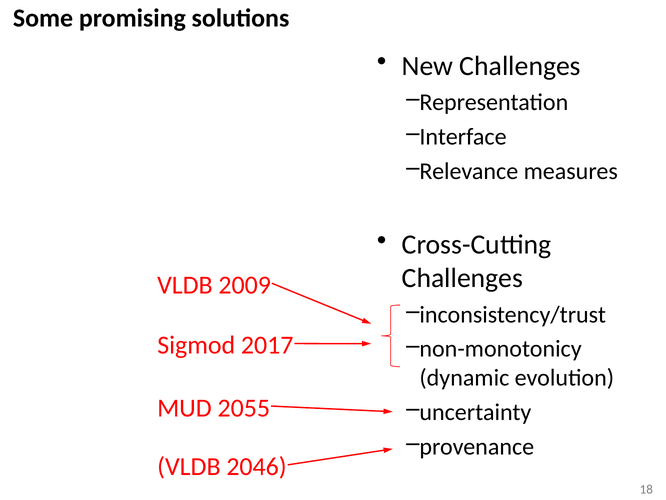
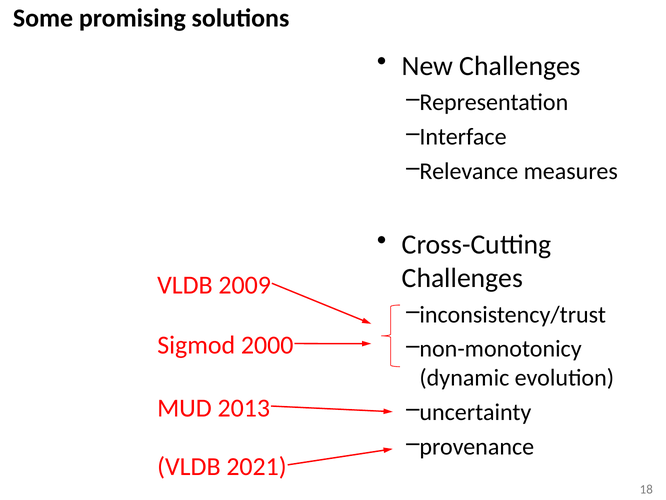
2017: 2017 -> 2000 (267, 345)
2055: 2055 -> 2013 (244, 408)
2046: 2046 -> 2021 (257, 466)
